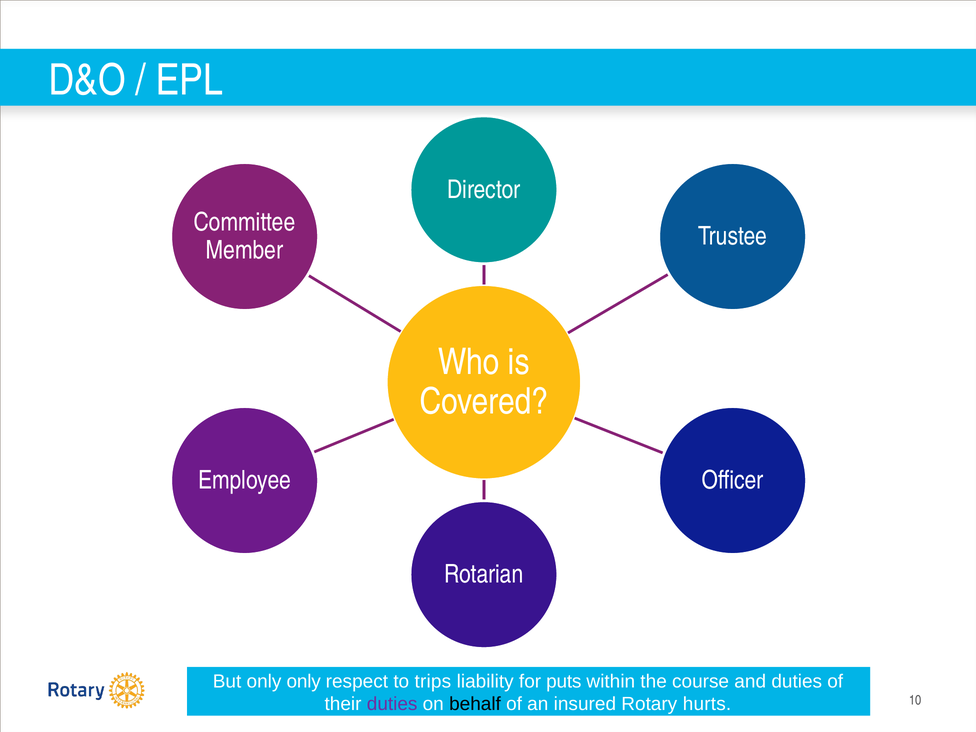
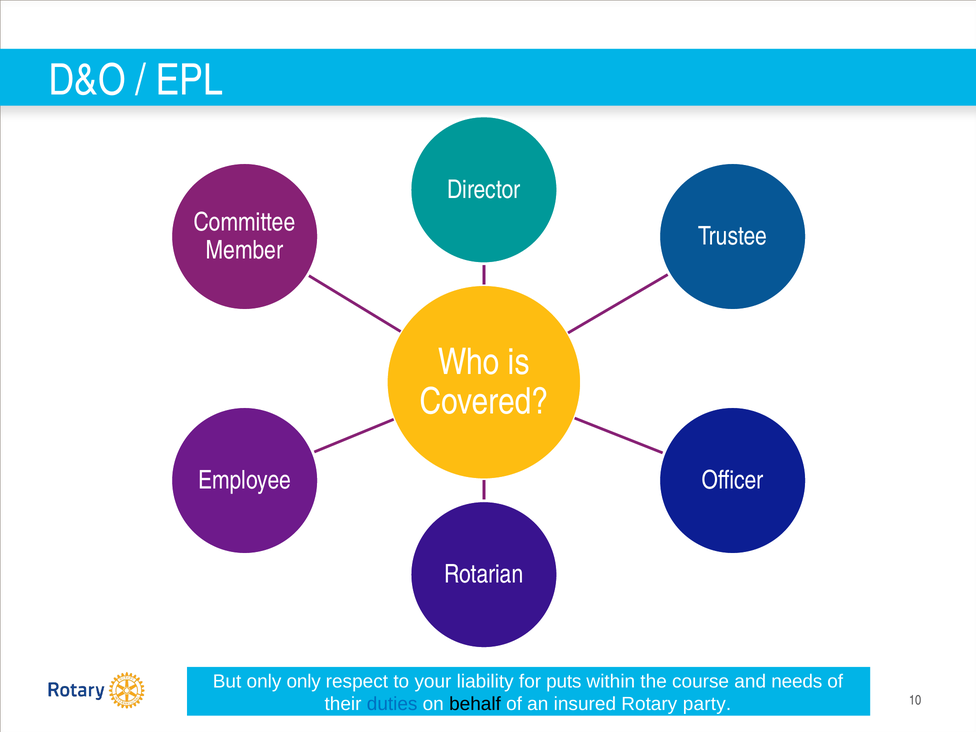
trips: trips -> your (433, 681)
and duties: duties -> needs (797, 681)
duties colour: purple -> blue (392, 704)
hurts: hurts -> party (707, 704)
